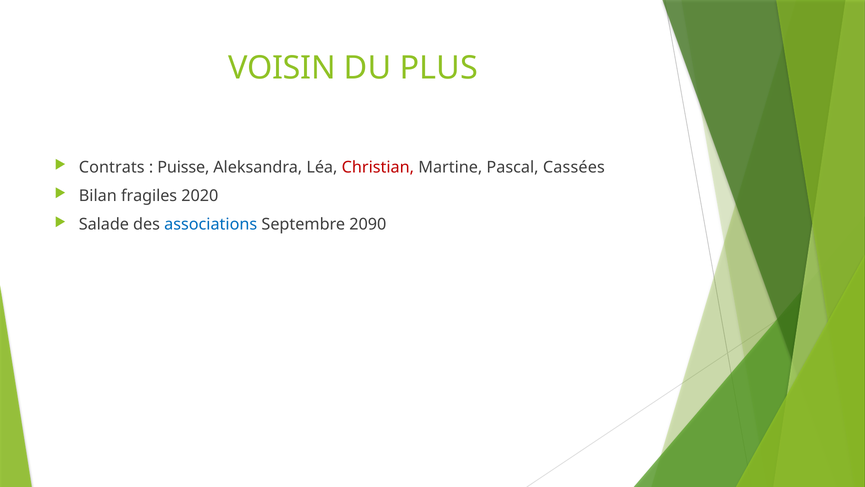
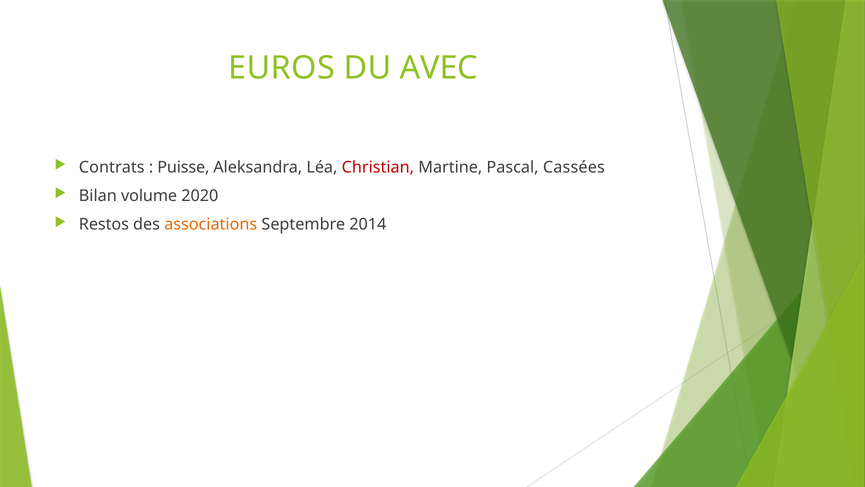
VOISIN: VOISIN -> EUROS (282, 68)
PLUS: PLUS -> AVEC (439, 68)
fragiles: fragiles -> volume (149, 196)
Salade: Salade -> Restos (104, 224)
associations colour: blue -> orange (211, 224)
2090: 2090 -> 2014 (368, 224)
